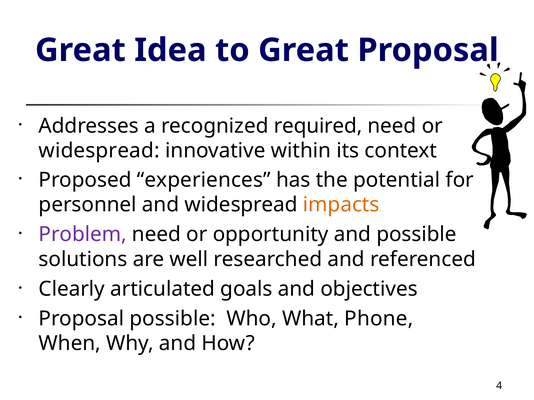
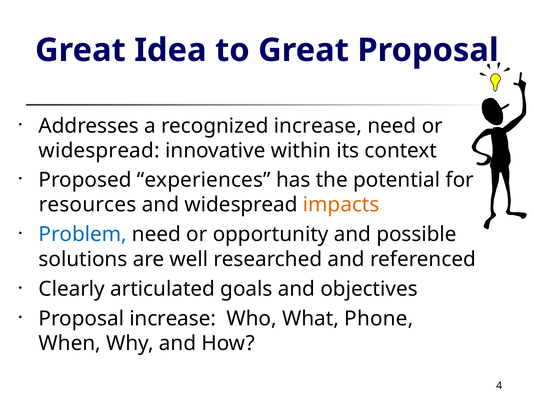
recognized required: required -> increase (318, 126)
personnel: personnel -> resources (88, 205)
Problem colour: purple -> blue (83, 235)
Proposal possible: possible -> increase (173, 319)
